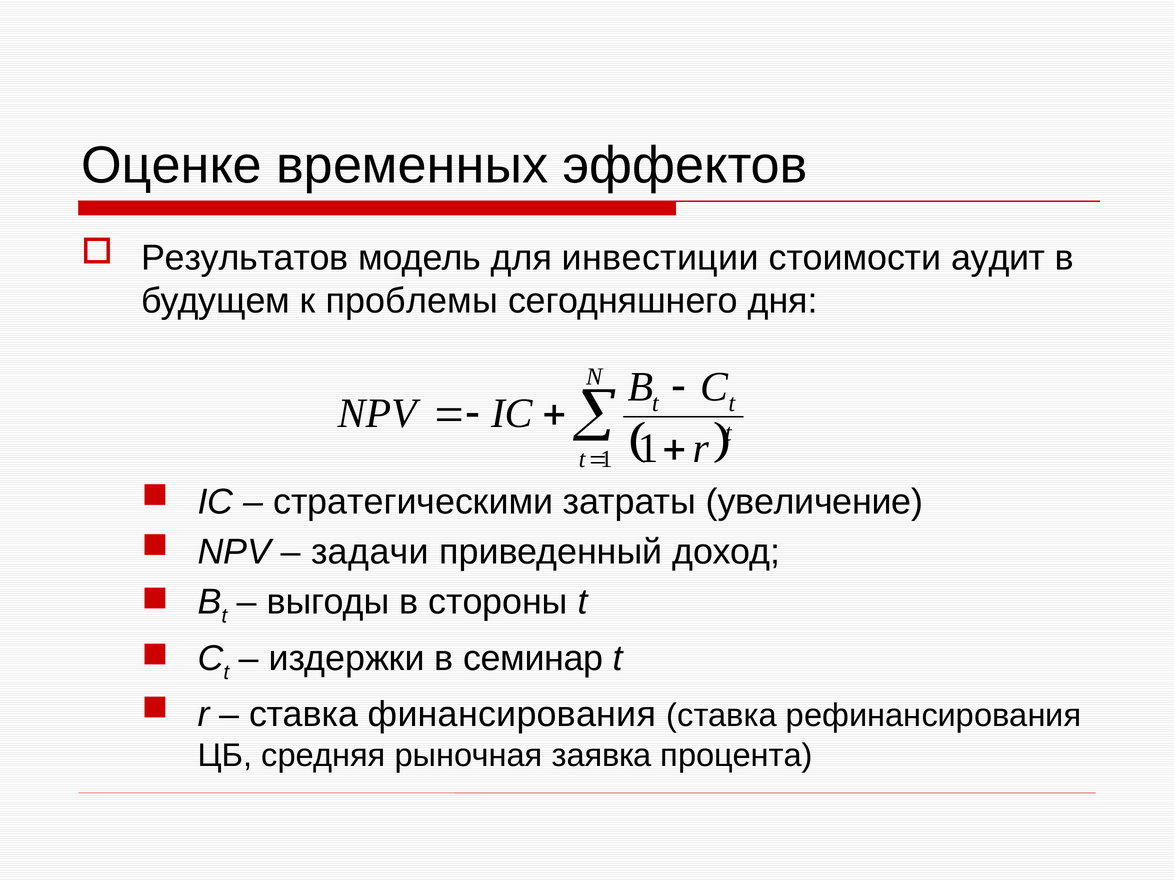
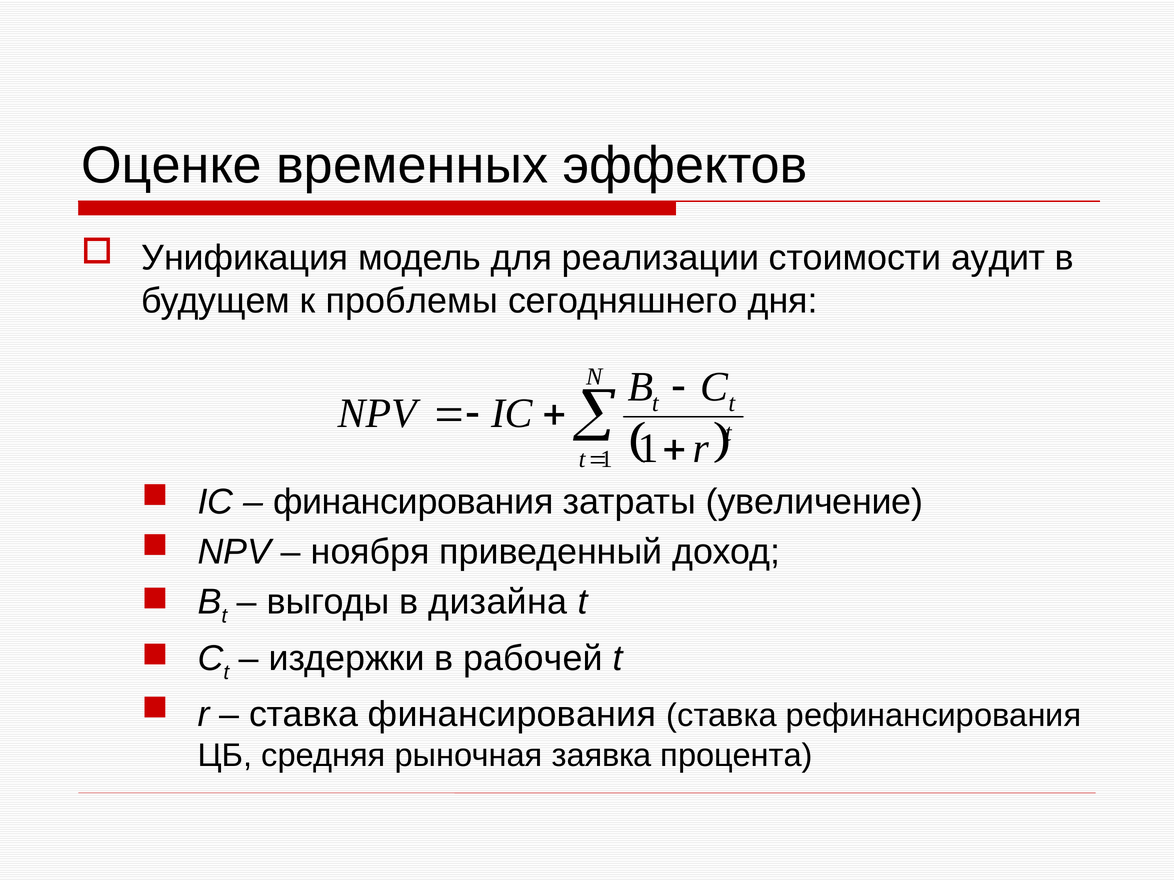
Результатов: Результатов -> Унификация (245, 258)
инвестиции: инвестиции -> реализации (660, 258)
стратегическими: стратегическими -> финансирования (413, 501)
задачи: задачи -> ноября (370, 552)
стороны: стороны -> дизайна (498, 602)
семинар: семинар -> рабочей (533, 658)
